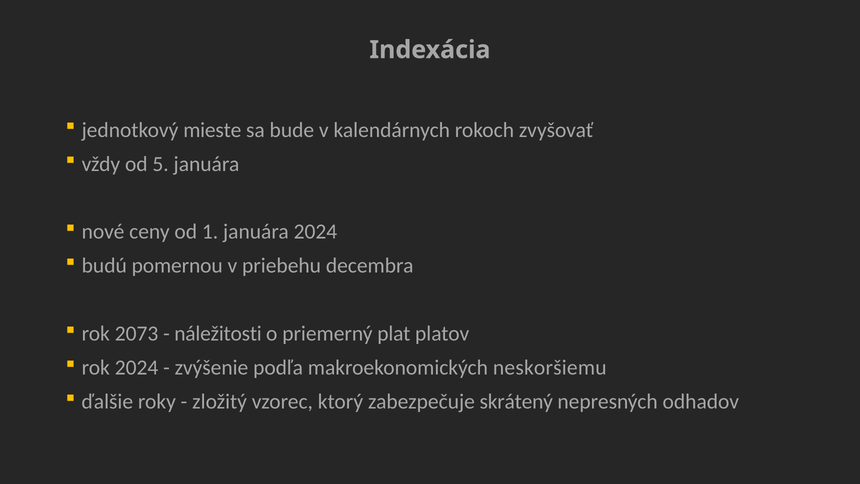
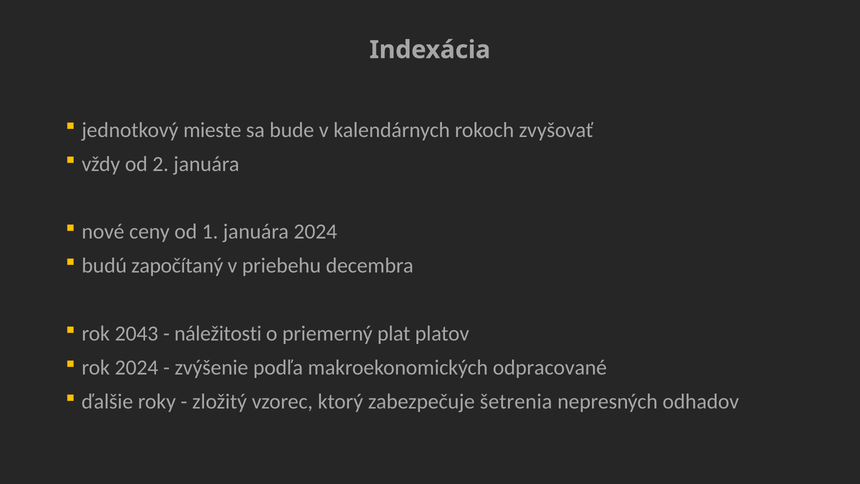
5: 5 -> 2 (161, 164)
pomernou: pomernou -> započítaný (177, 266)
2073: 2073 -> 2043 (137, 334)
neskoršiemu: neskoršiemu -> odpracované (550, 368)
skrátený: skrátený -> šetrenia (516, 402)
